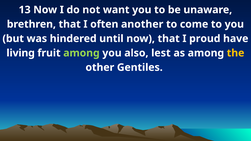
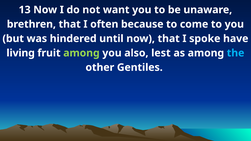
another: another -> because (142, 24)
proud: proud -> spoke (205, 39)
the colour: yellow -> light blue (236, 53)
